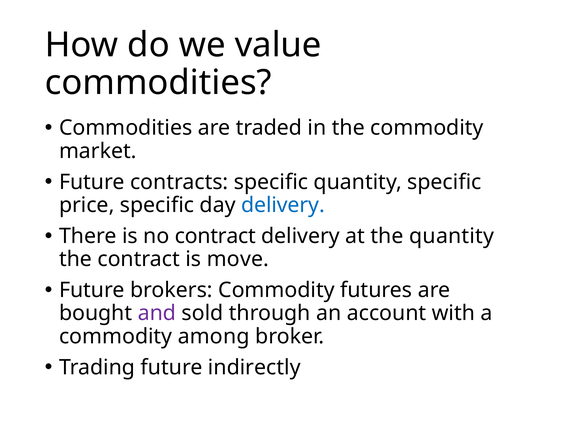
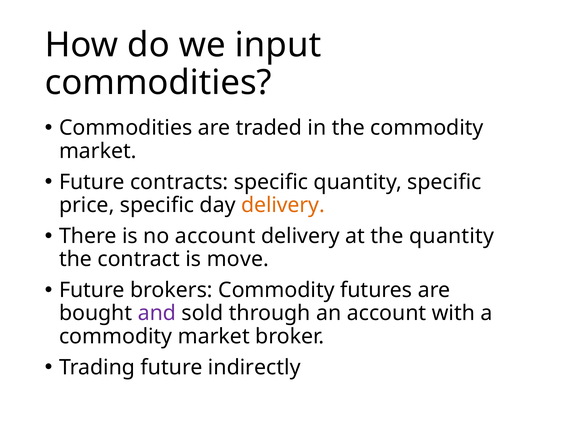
value: value -> input (278, 45)
delivery colour: blue -> orange (283, 205)
no contract: contract -> account (215, 236)
among: among -> market (214, 336)
